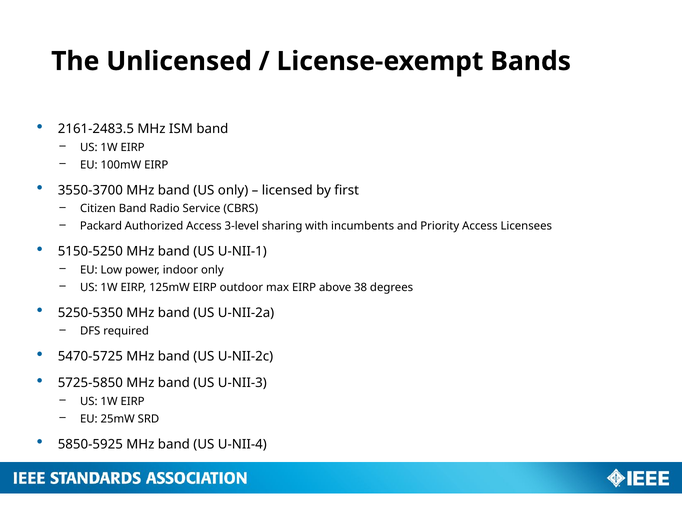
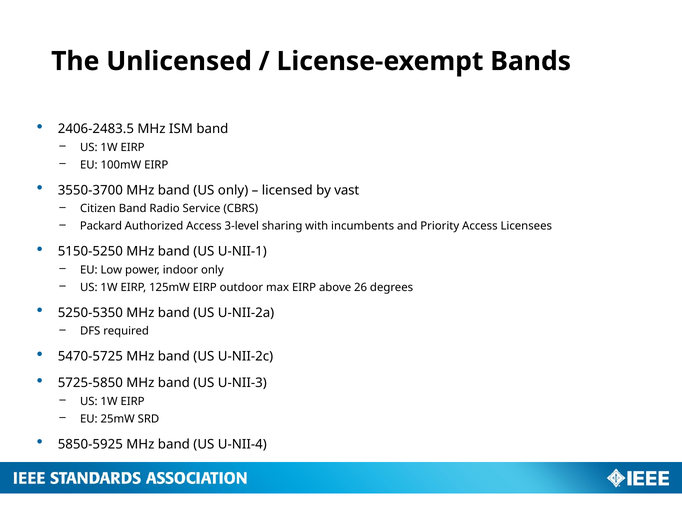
2161-2483.5: 2161-2483.5 -> 2406-2483.5 (96, 129)
first: first -> vast (347, 190)
38: 38 -> 26 (361, 287)
